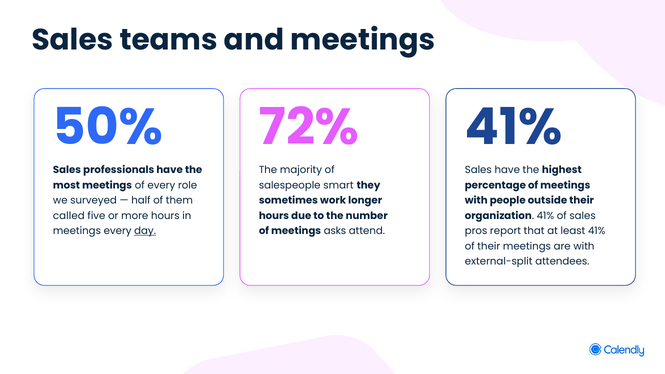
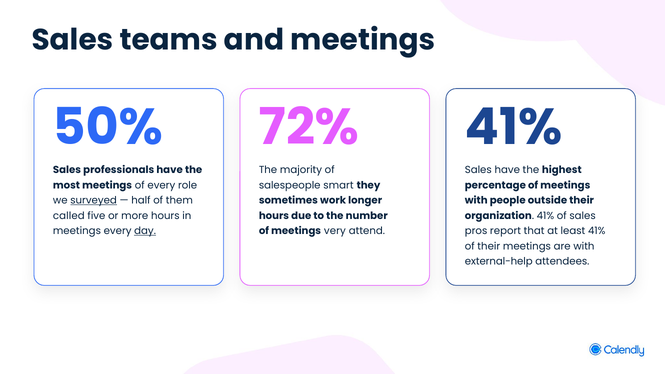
surveyed underline: none -> present (94, 201)
asks: asks -> very (335, 231)
external-split: external-split -> external-help (499, 261)
